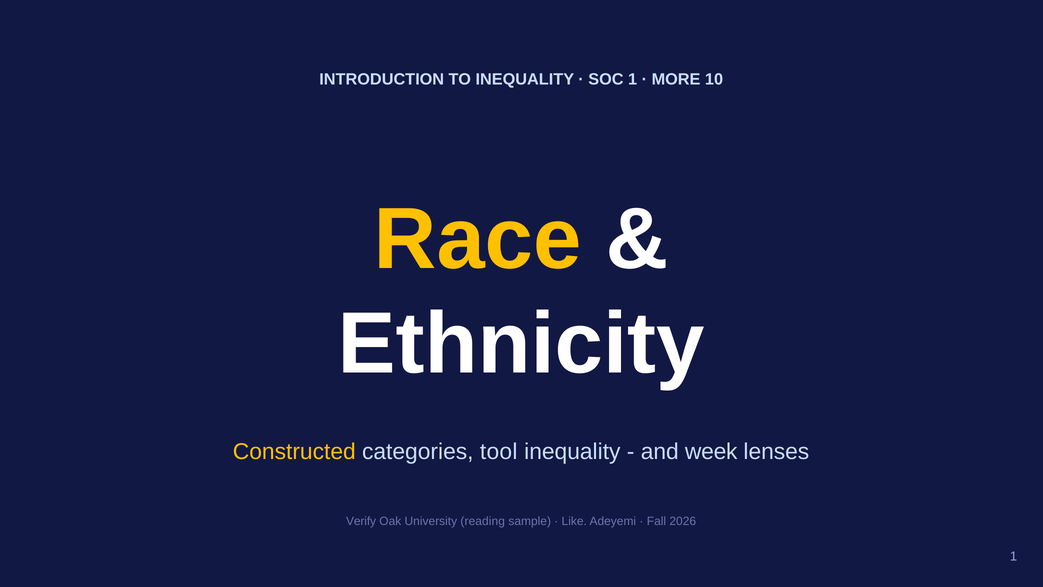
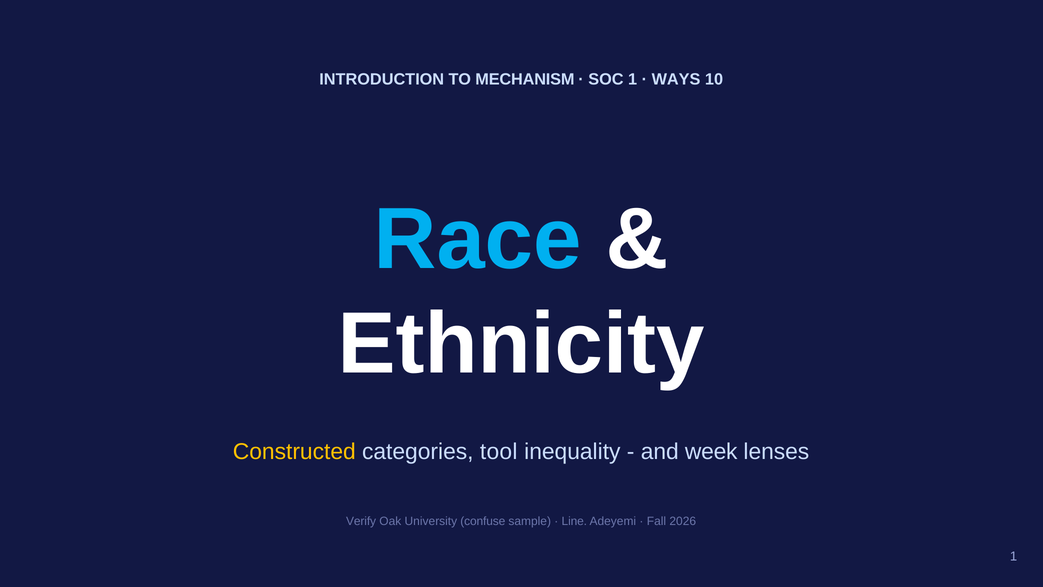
TO INEQUALITY: INEQUALITY -> MECHANISM (525, 79)
MORE: MORE -> WAYS (676, 79)
Race colour: yellow -> light blue (478, 239)
reading: reading -> confuse (483, 521)
Like: Like -> Line (574, 521)
